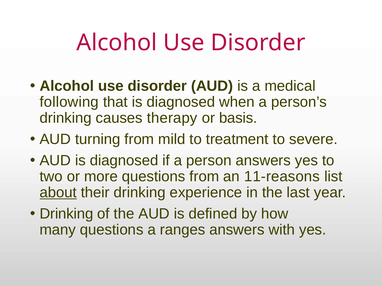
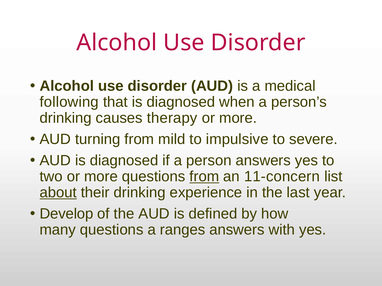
basis: basis -> more (238, 118)
treatment: treatment -> impulsive (237, 139)
from underline: none -> present (204, 177)
11-reasons: 11-reasons -> 11-concern (282, 177)
Drinking: Drinking -> Develop (66, 214)
